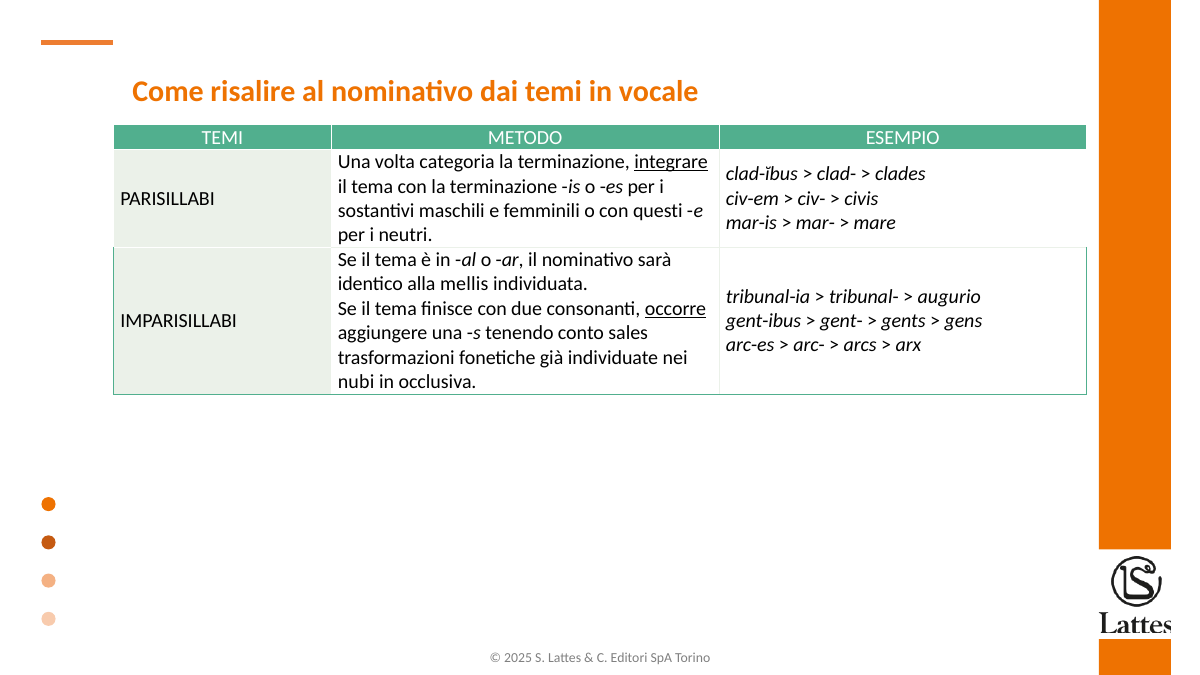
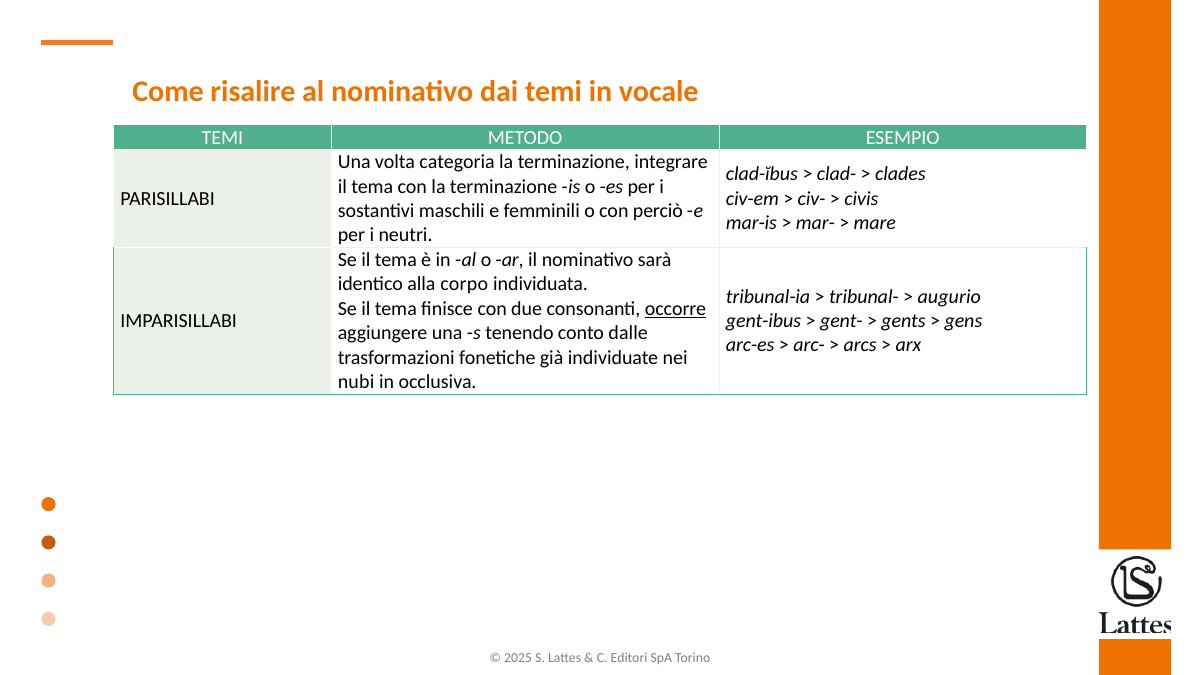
integrare underline: present -> none (671, 162)
questi: questi -> perciò (658, 211)
mellis: mellis -> corpo (464, 284)
sales: sales -> dalle (628, 333)
